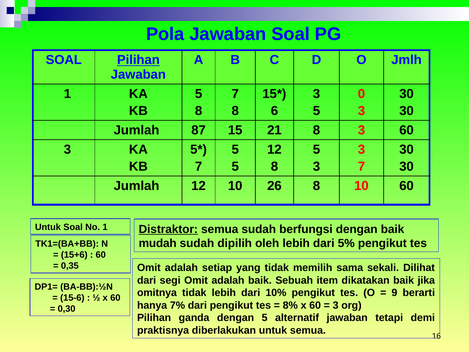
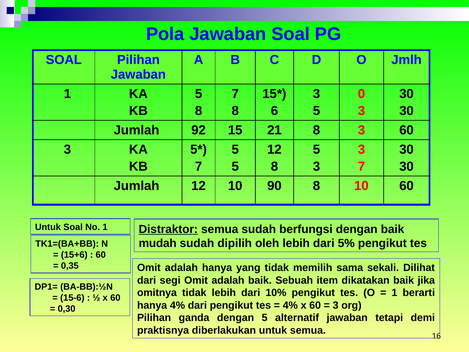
Pilihan underline: present -> none (138, 60)
87: 87 -> 92 (199, 130)
26: 26 -> 90 (274, 186)
adalah setiap: setiap -> hanya (217, 268)
9: 9 -> 1 (394, 293)
hanya 7%: 7% -> 4% (178, 305)
8%: 8% -> 4% (290, 305)
